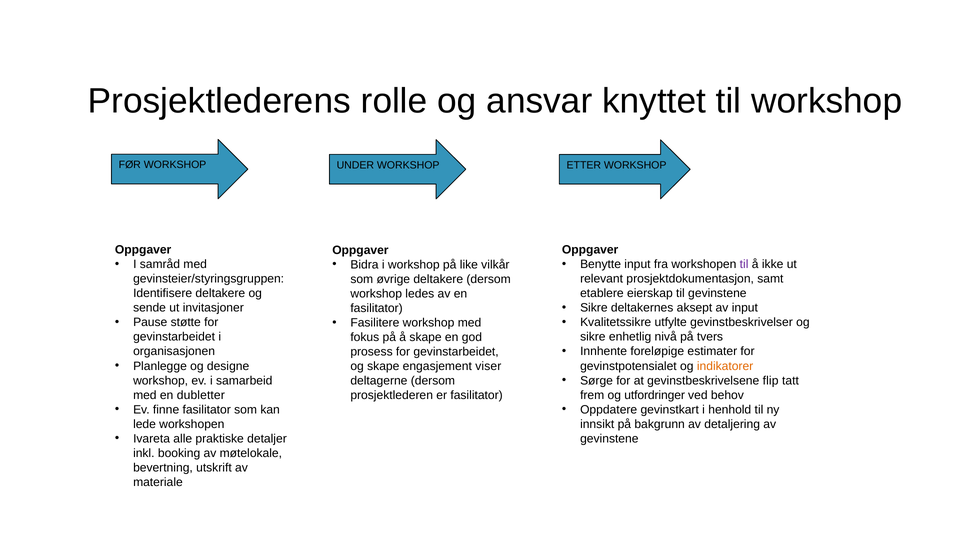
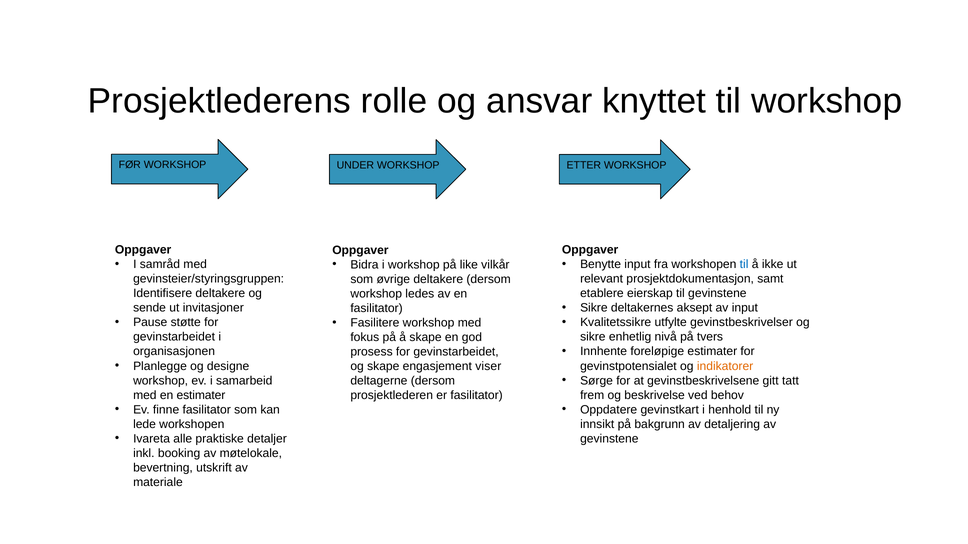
til colour: purple -> blue (744, 265)
flip: flip -> gitt (771, 381)
en dubletter: dubletter -> estimater (201, 395)
utfordringer: utfordringer -> beskrivelse (655, 395)
